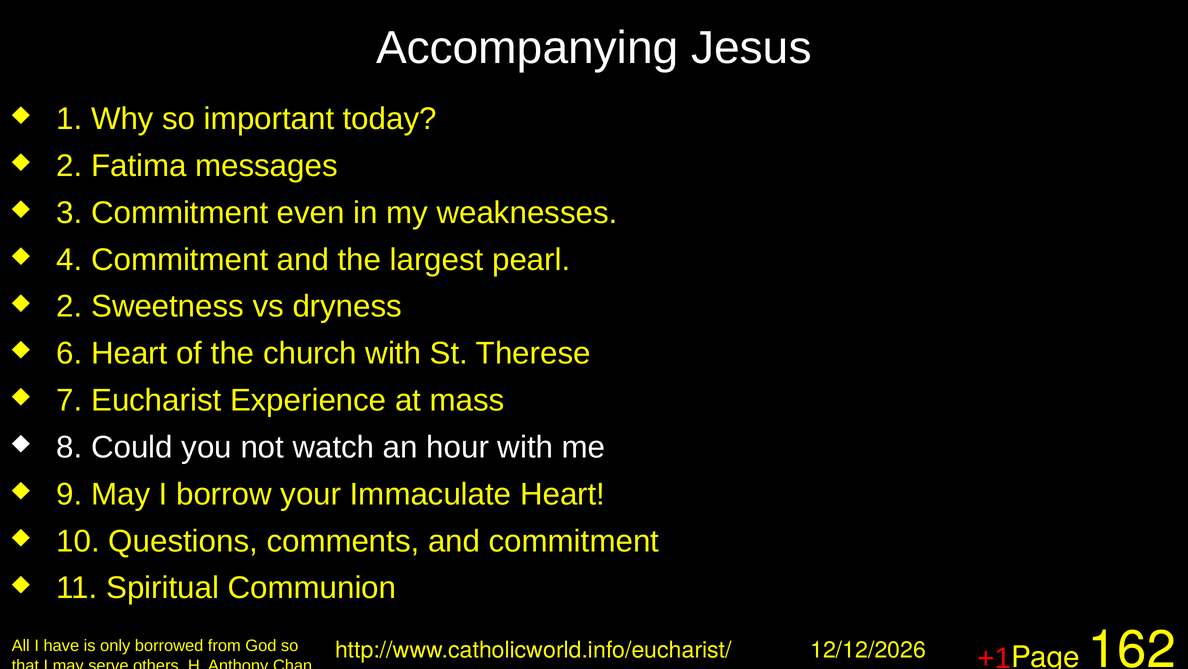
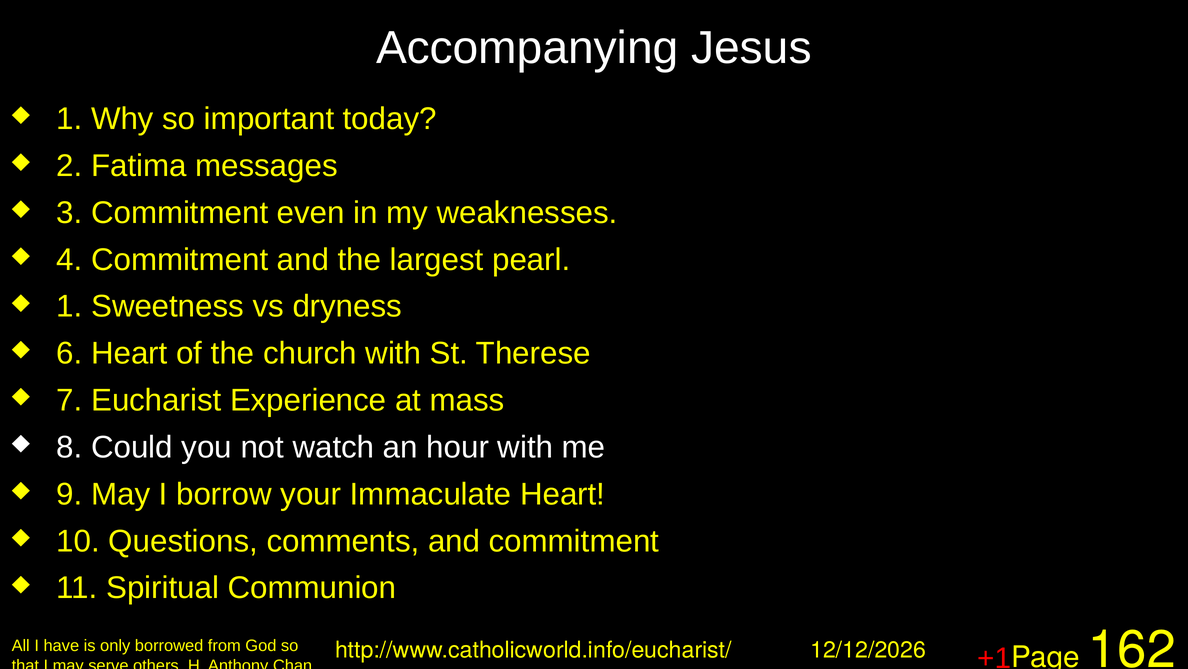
2: 2 -> 1 (69, 306)
